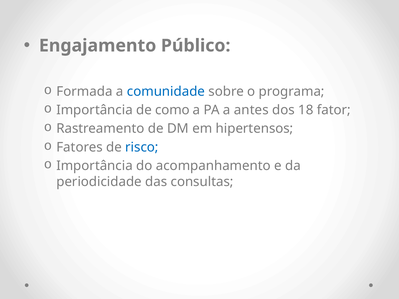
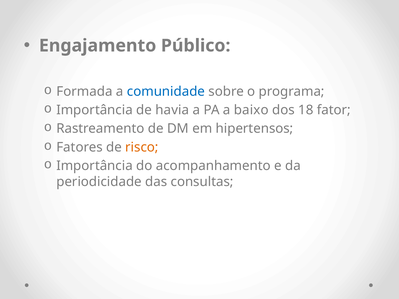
como: como -> havia (172, 110)
antes: antes -> baixo (251, 110)
risco colour: blue -> orange (142, 147)
